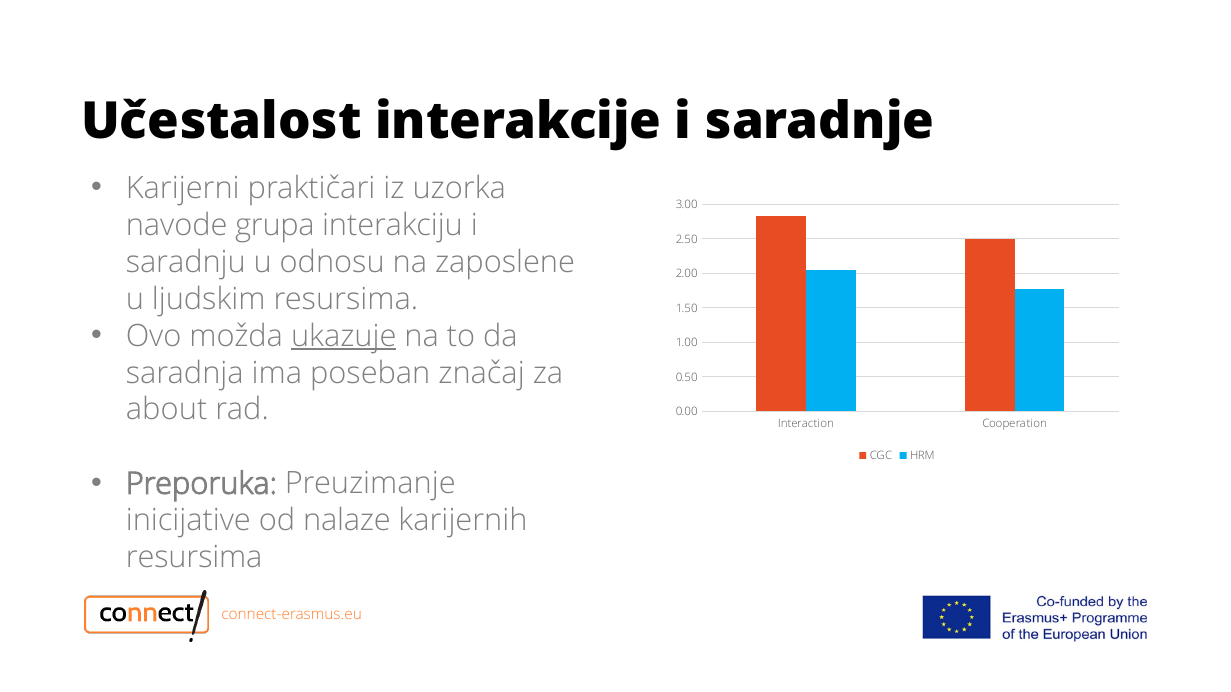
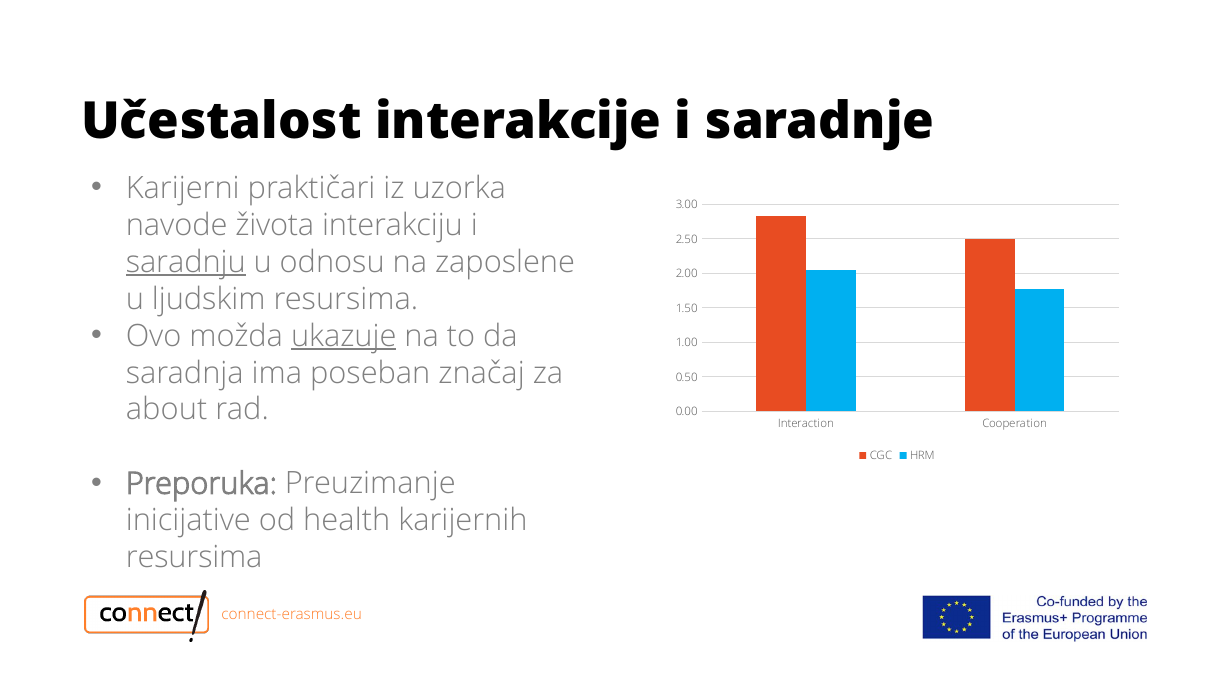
grupa: grupa -> života (275, 225)
saradnju underline: none -> present (186, 262)
nalaze: nalaze -> health (347, 521)
